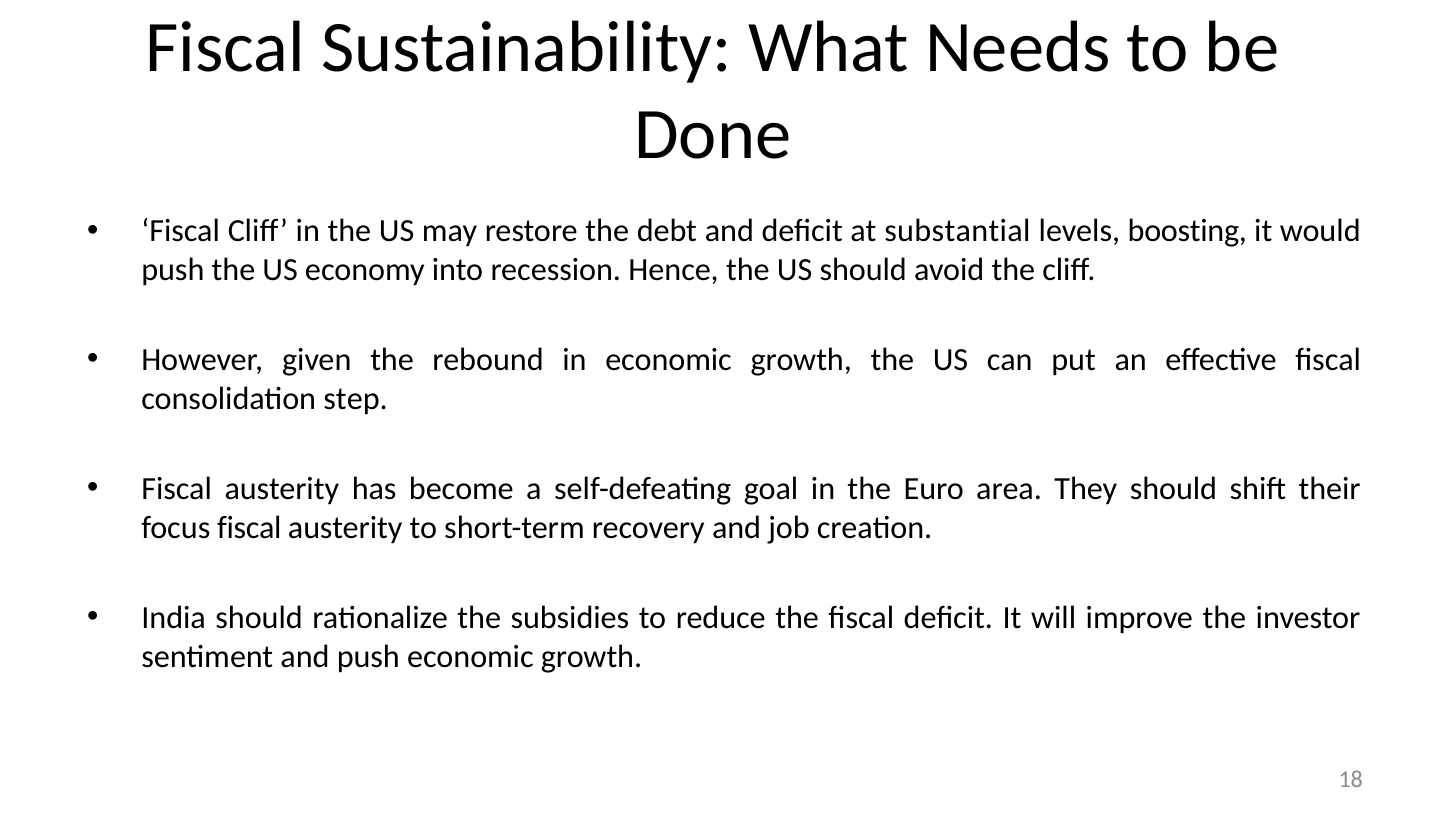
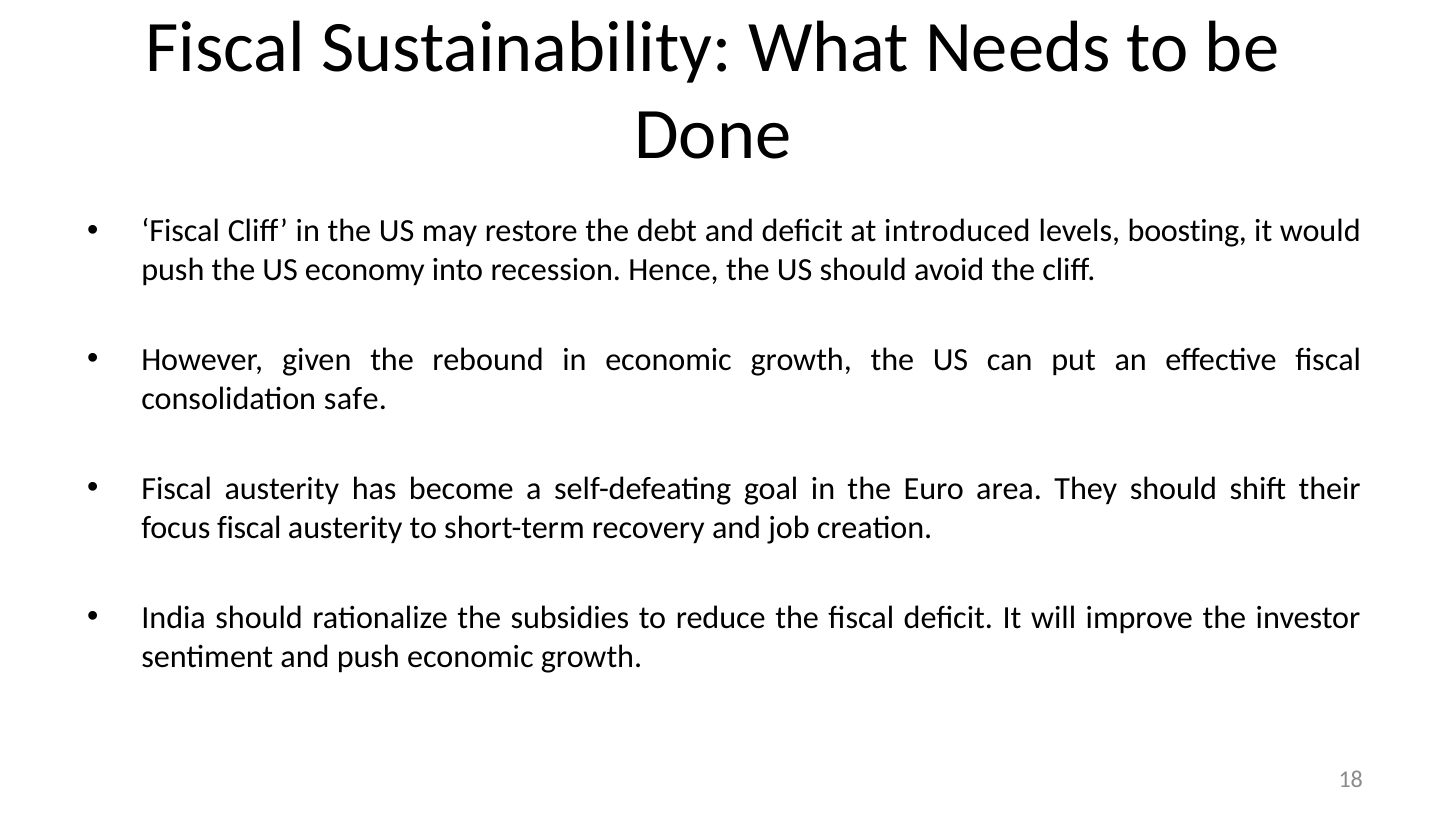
substantial: substantial -> introduced (957, 231)
step: step -> safe (355, 399)
